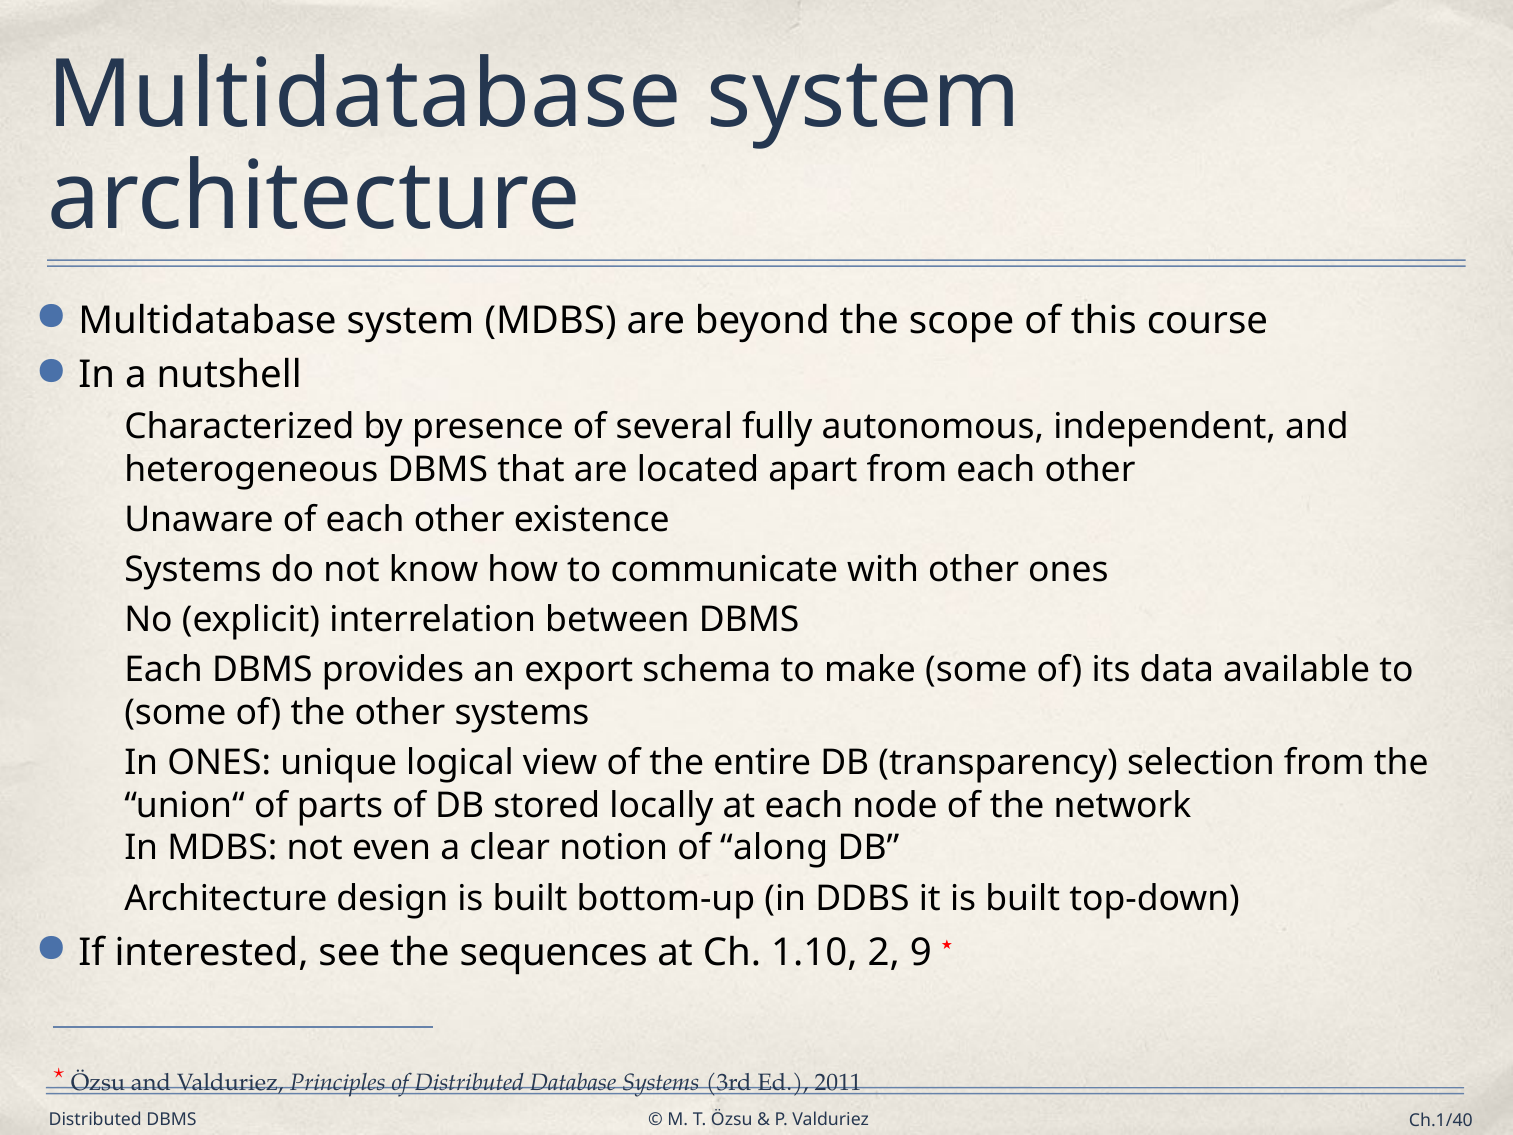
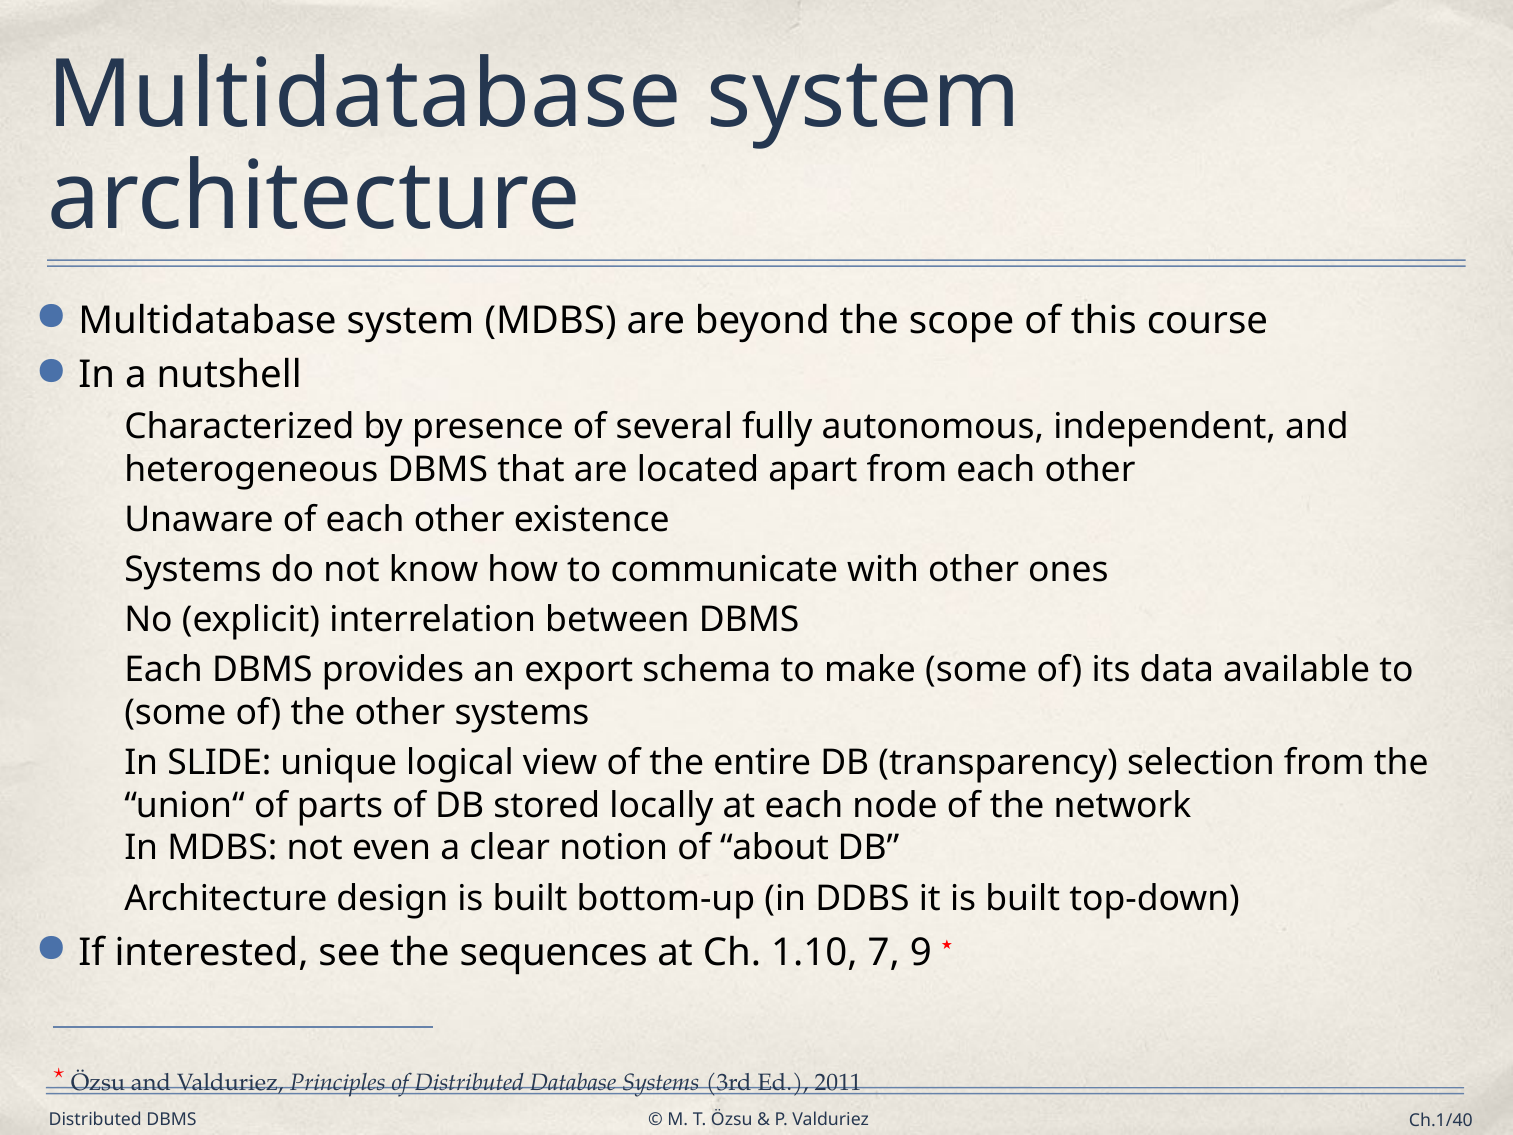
In ONES: ONES -> SLIDE (219, 763)
along: along -> about (774, 848)
2: 2 -> 7 (884, 952)
